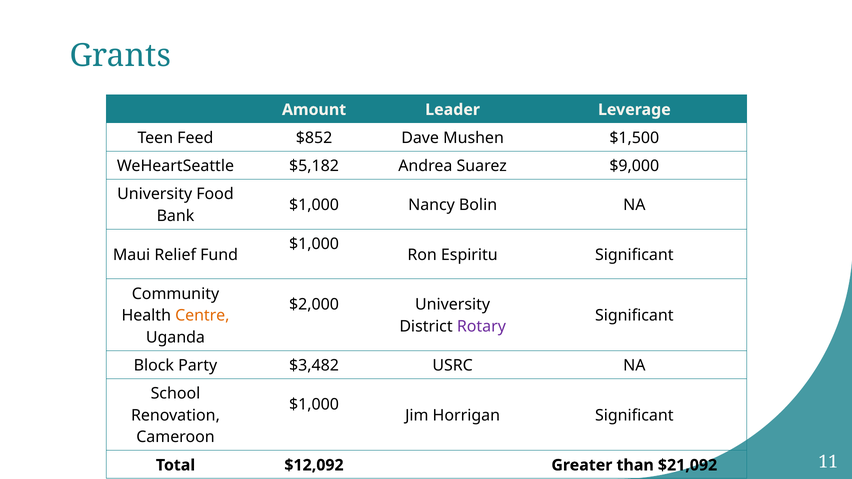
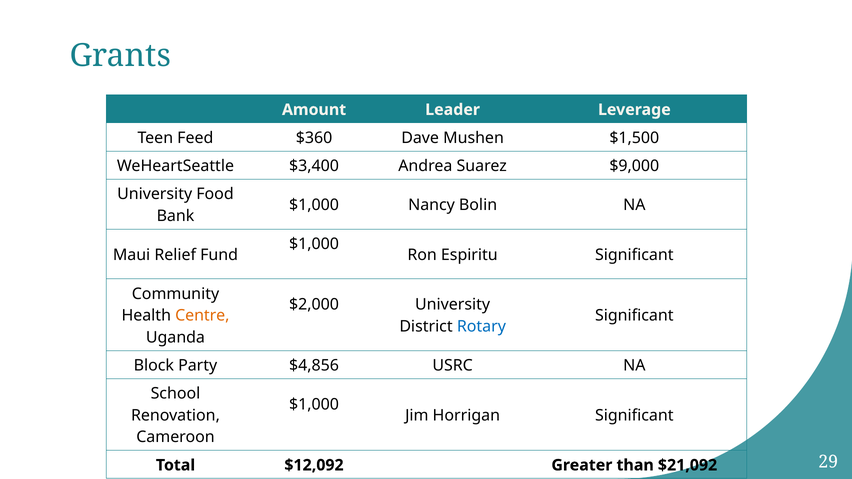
$852: $852 -> $360 (314, 138)
$5,182: $5,182 -> $3,400 (314, 166)
Rotary colour: purple -> blue (481, 327)
$3,482: $3,482 -> $4,856 (314, 366)
11: 11 -> 29 (828, 462)
